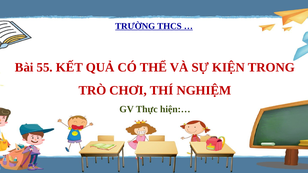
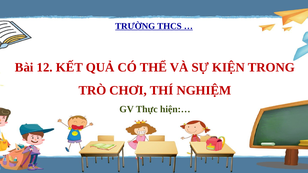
55: 55 -> 12 (45, 67)
